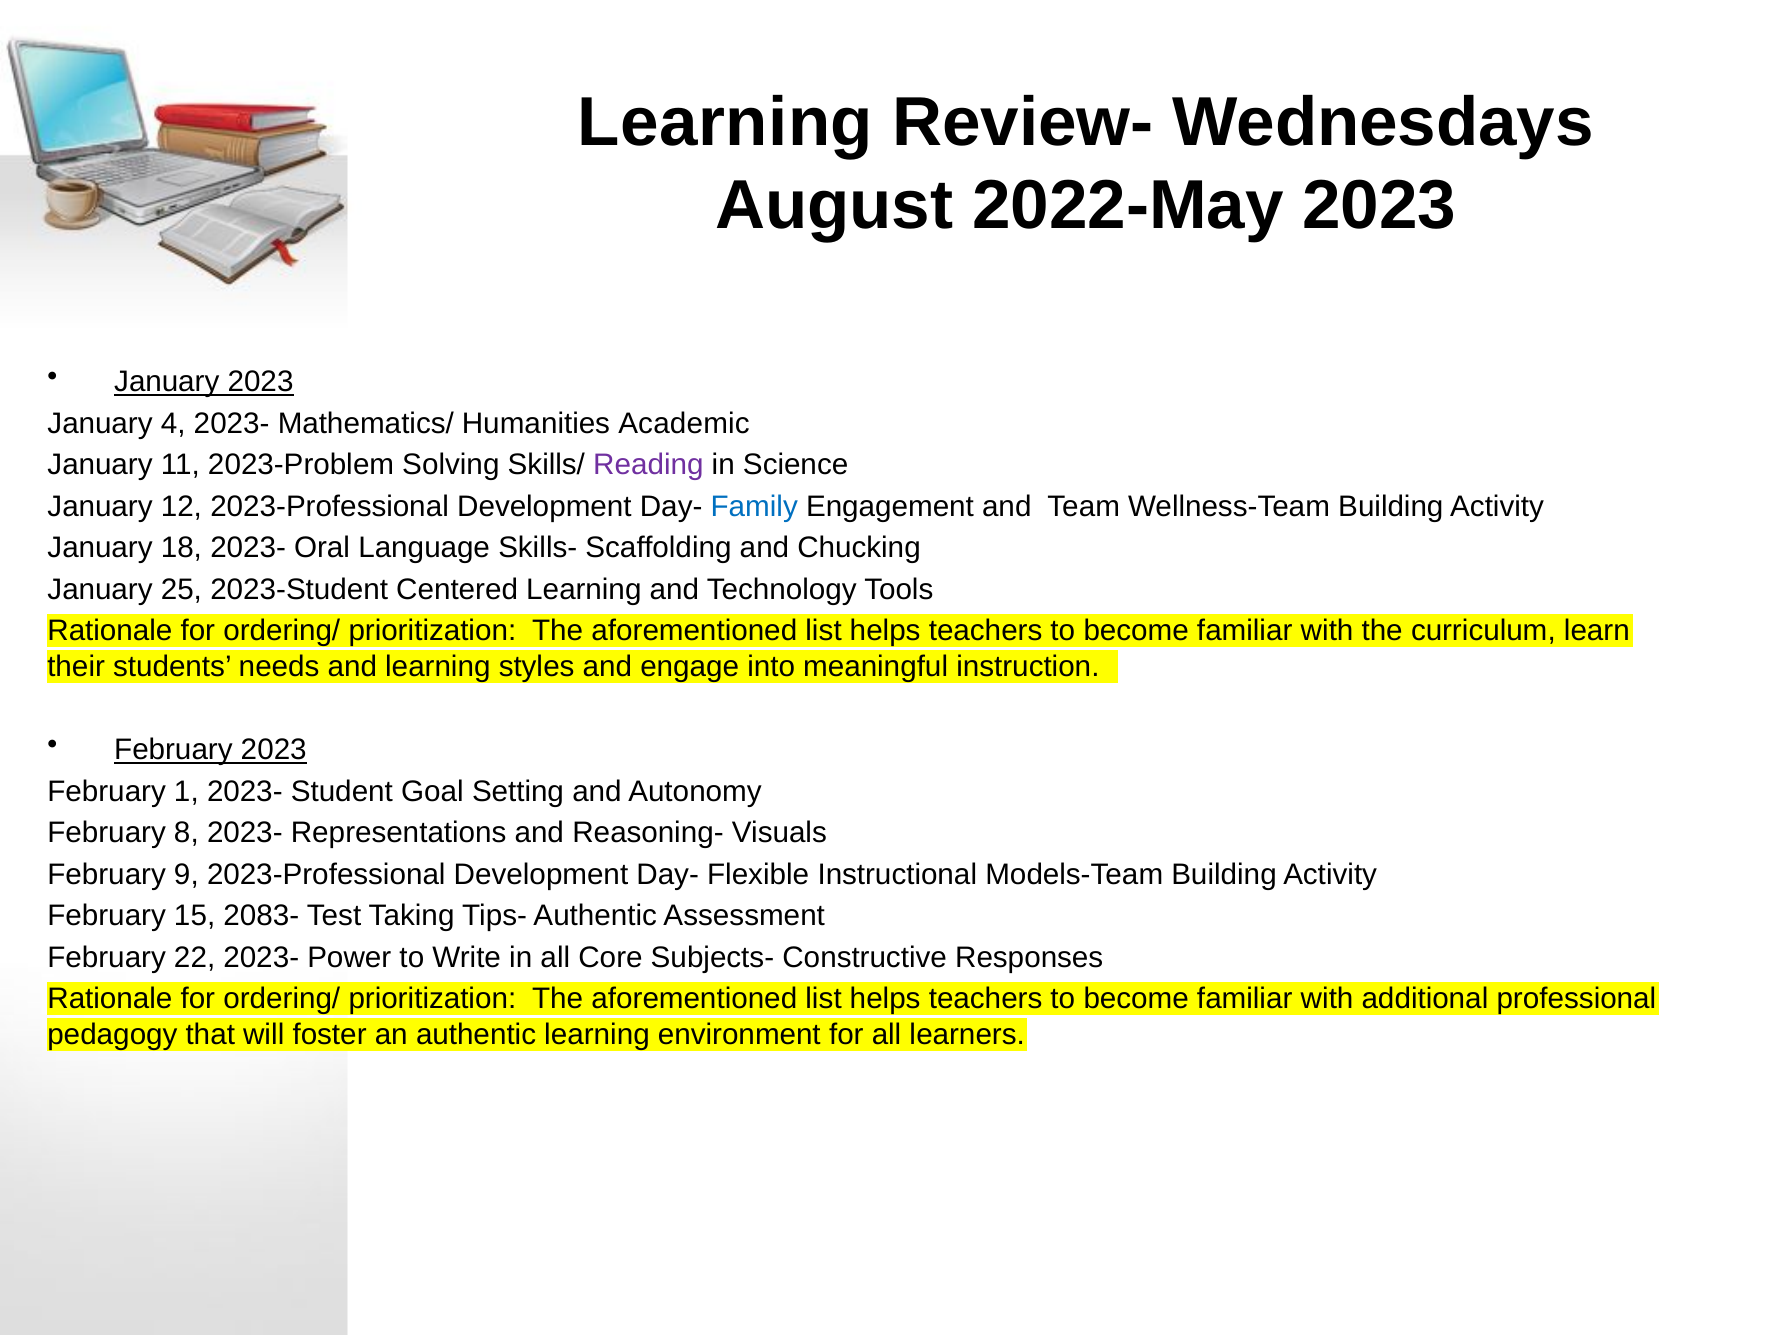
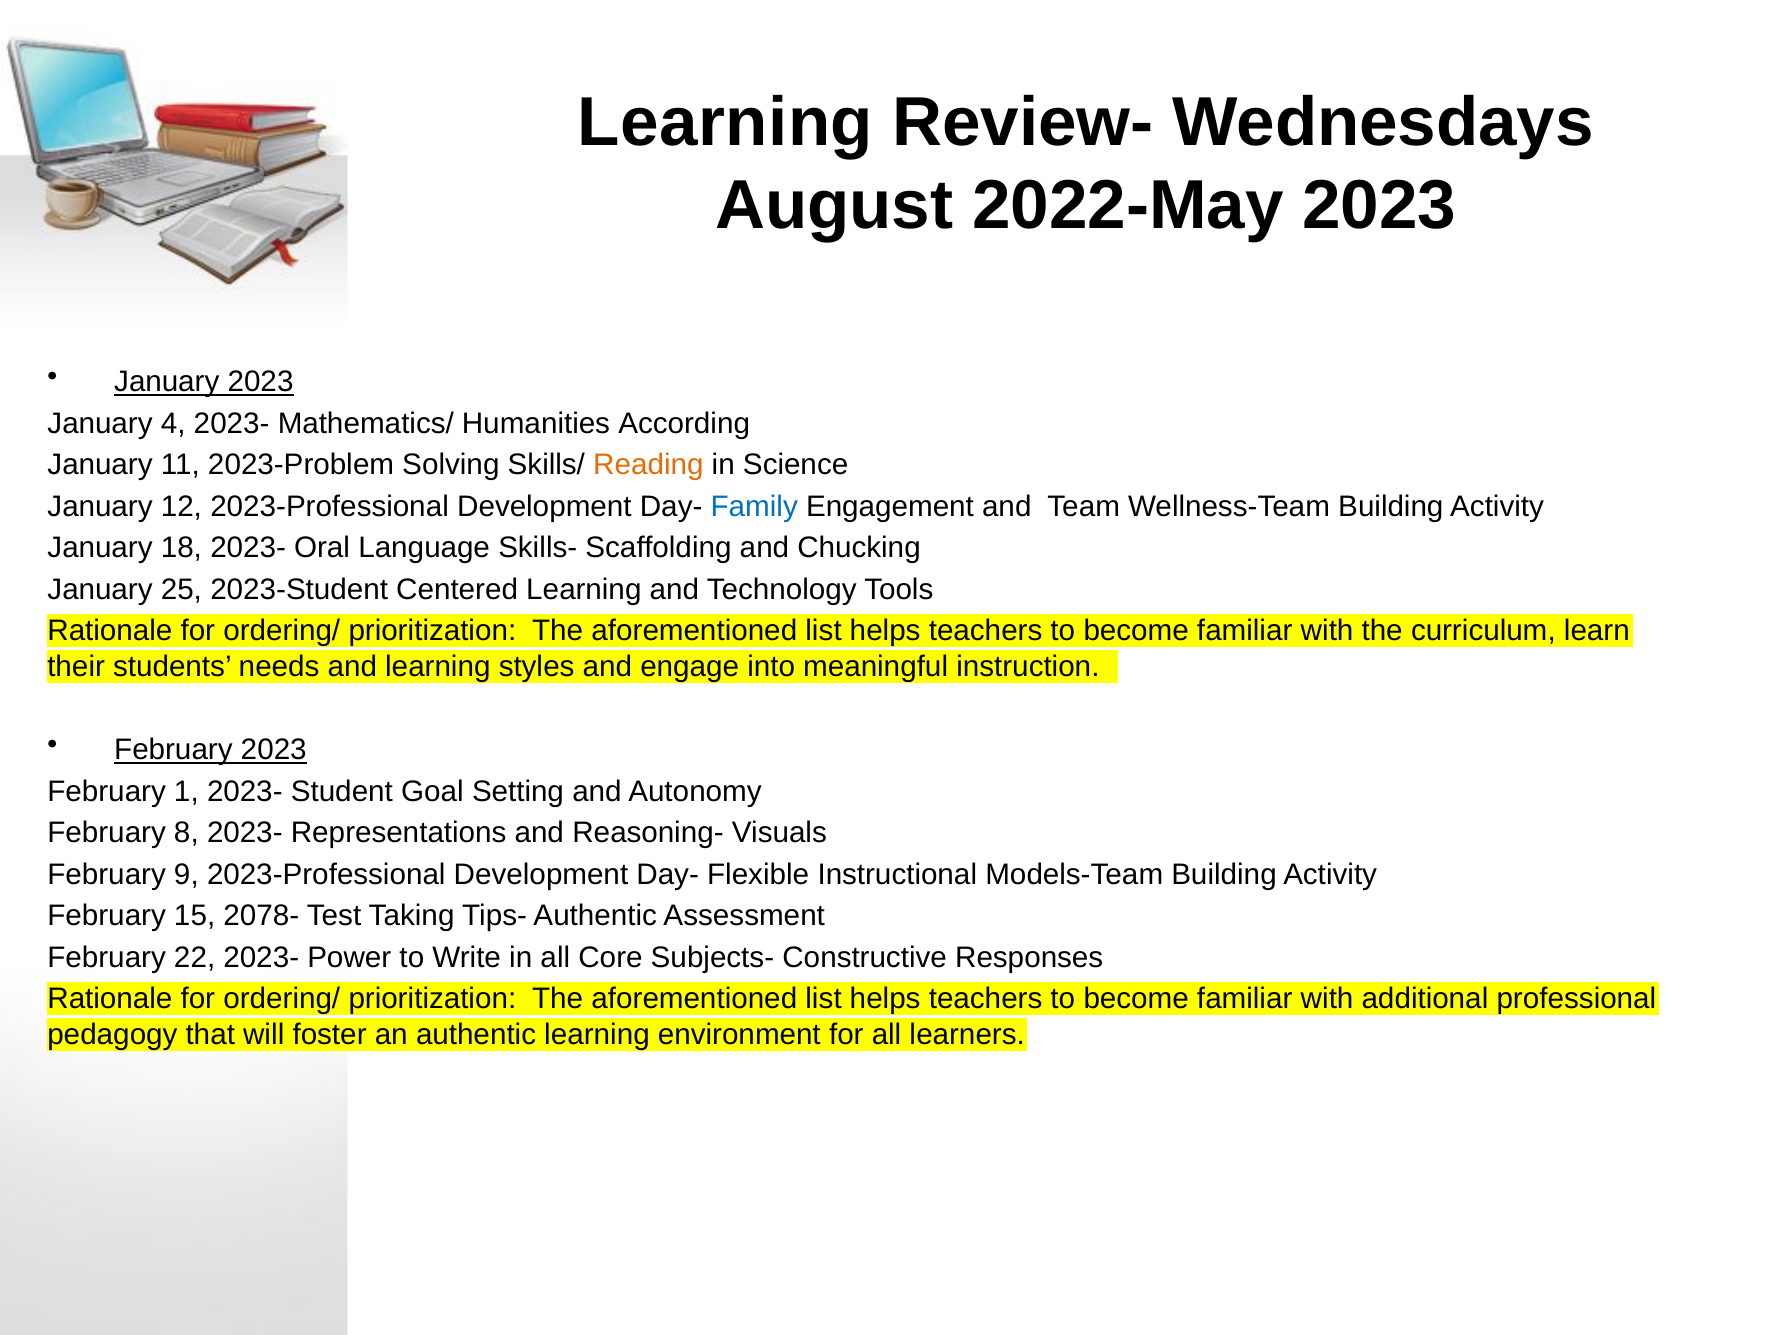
Academic: Academic -> According (684, 423)
Reading colour: purple -> orange (648, 465)
2083-: 2083- -> 2078- (261, 916)
